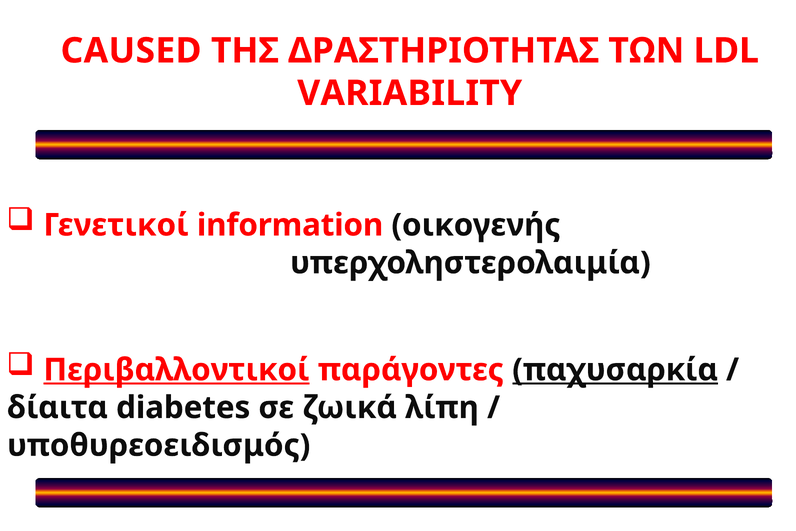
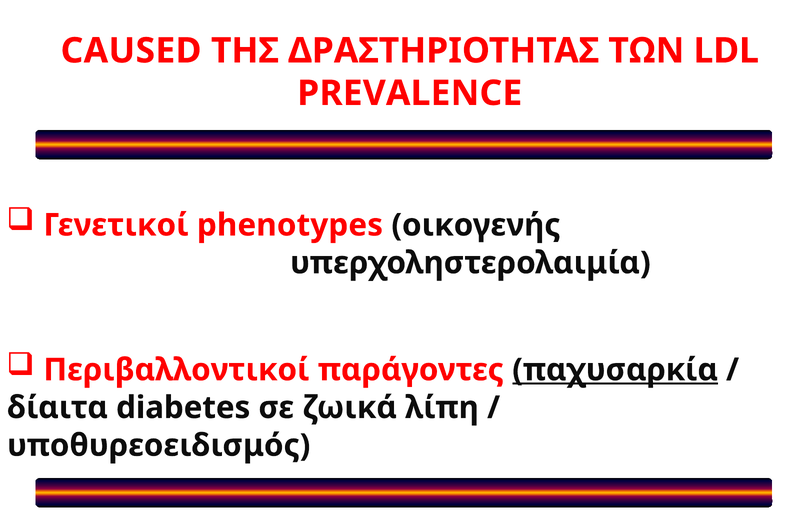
VARIABILITY: VARIABILITY -> PREVALENCE (410, 93)
information: information -> phenotypes (290, 225)
Περιβαλλοντικοί underline: present -> none (176, 370)
